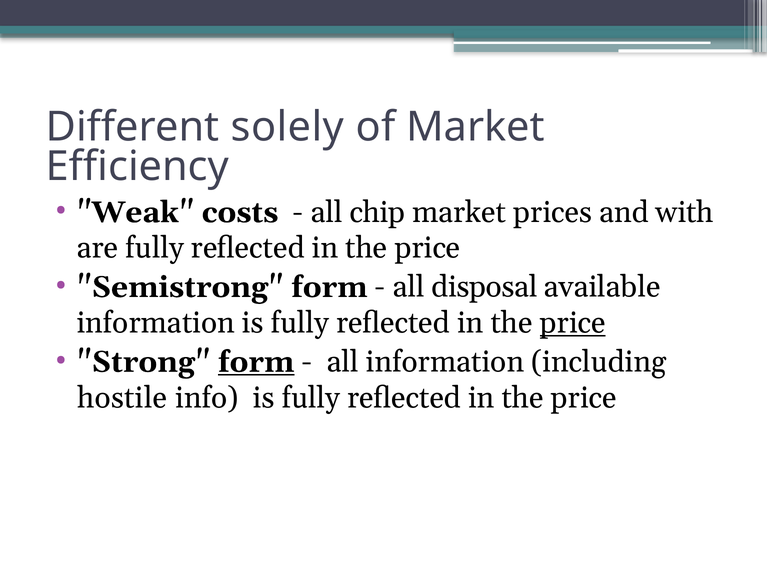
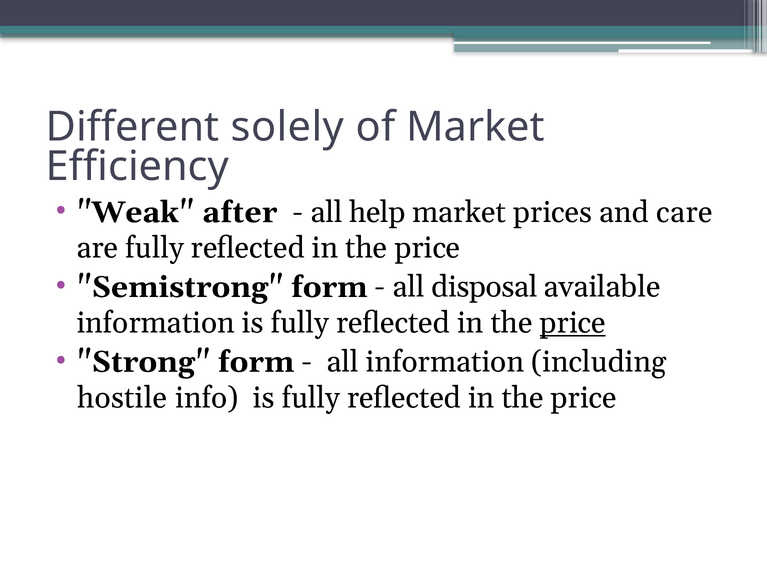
costs: costs -> after (240, 212)
chip: chip -> help (377, 212)
with: with -> care (685, 212)
form underline: present -> none (256, 362)
